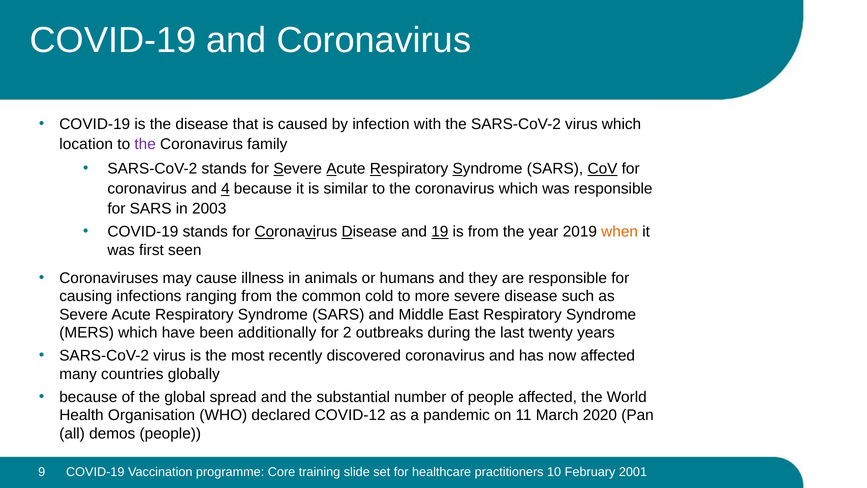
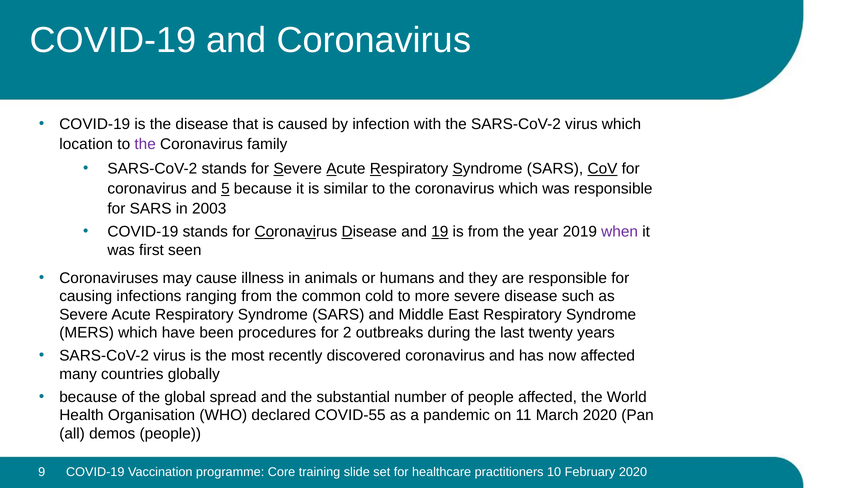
4: 4 -> 5 (225, 189)
when colour: orange -> purple (620, 232)
additionally: additionally -> procedures (277, 332)
COVID-12: COVID-12 -> COVID-55 (350, 415)
February 2001: 2001 -> 2020 (633, 472)
